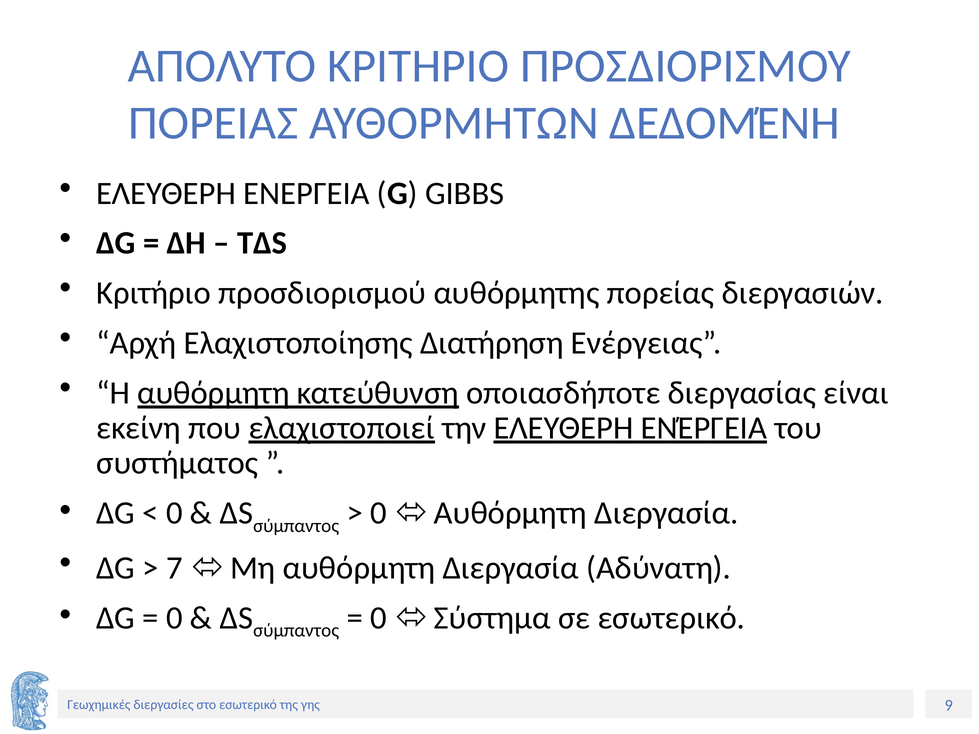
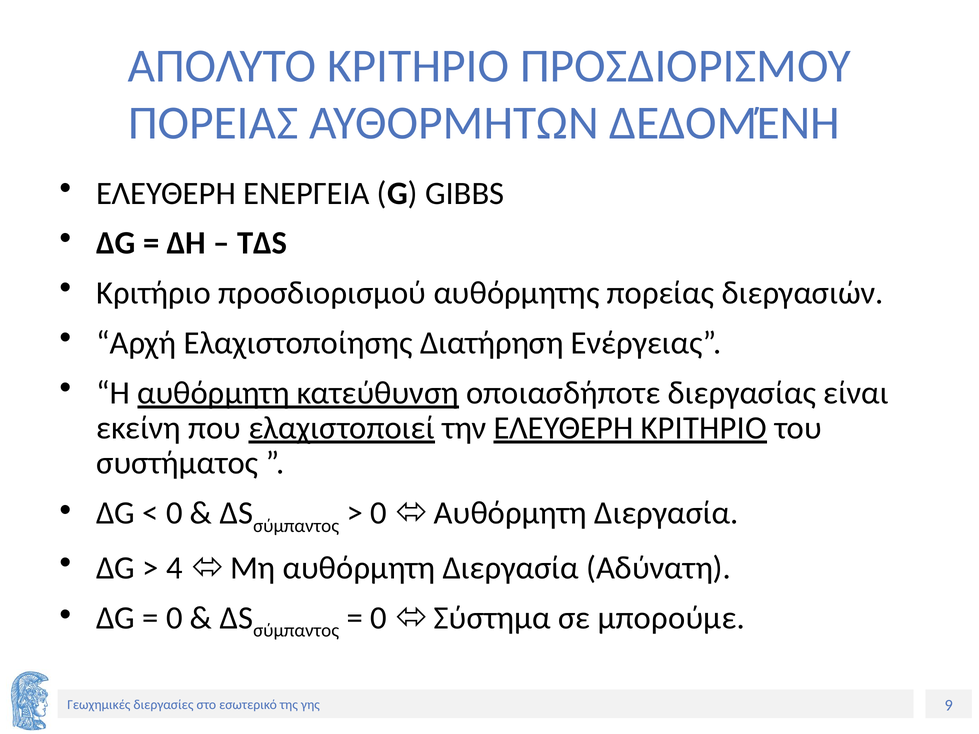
ΕΛΕΥΘΕΡΗ ΕΝΈΡΓΕΙΑ: ΕΝΈΡΓΕΙΑ -> ΚΡΙΤΗΡΙΟ (704, 428)
7: 7 -> 4 (174, 568)
σε εσωτερικό: εσωτερικό -> μπορούμε (671, 618)
